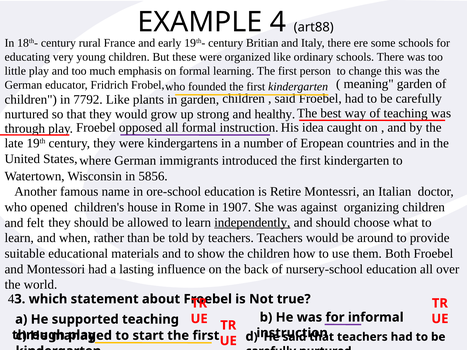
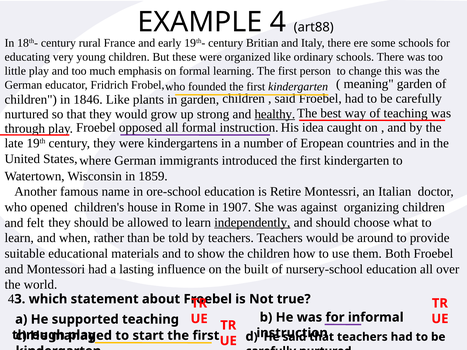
7792: 7792 -> 1846 (88, 100)
healthy underline: none -> present (275, 114)
5856: 5856 -> 1859 (153, 176)
back: back -> built (256, 269)
